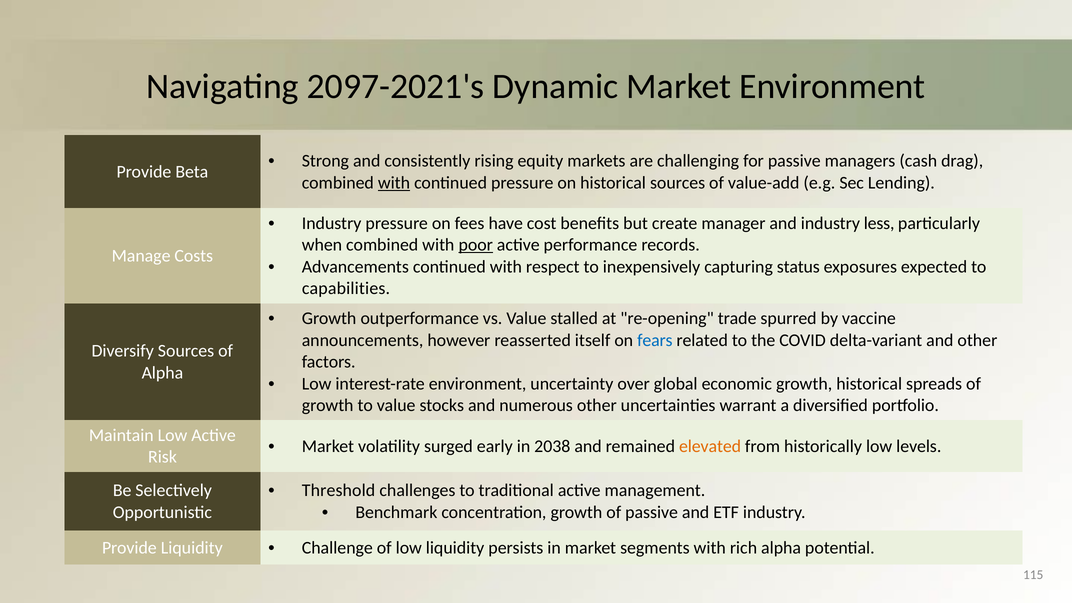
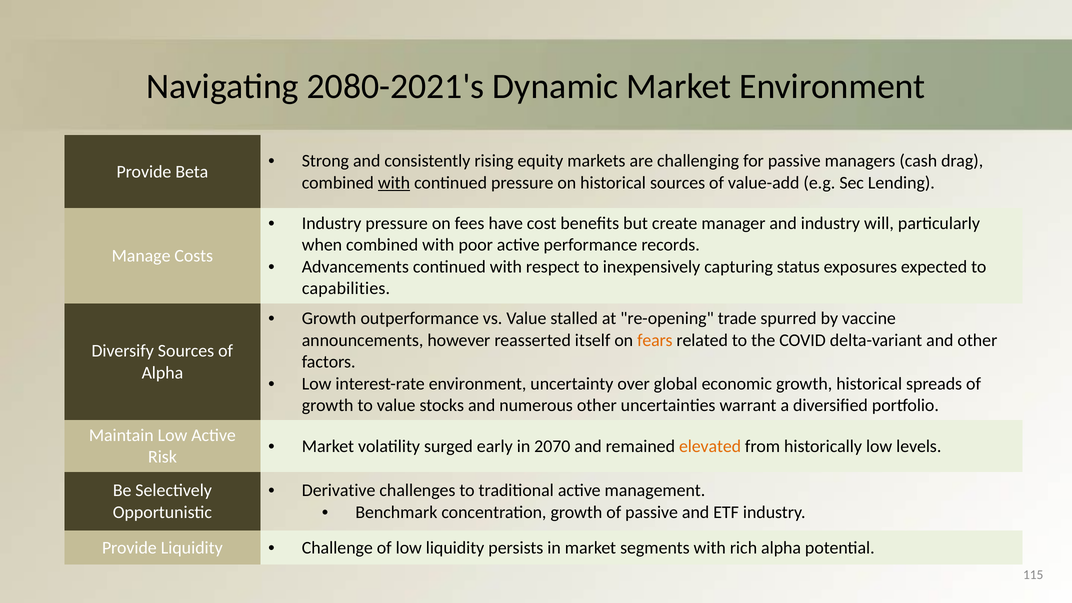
2097-2021's: 2097-2021's -> 2080-2021's (396, 86)
less: less -> will (879, 223)
poor underline: present -> none (476, 245)
fears colour: blue -> orange (655, 340)
2038: 2038 -> 2070 (552, 446)
Threshold: Threshold -> Derivative (339, 490)
